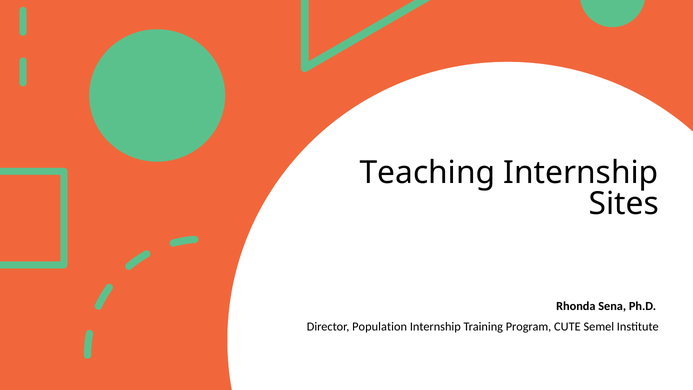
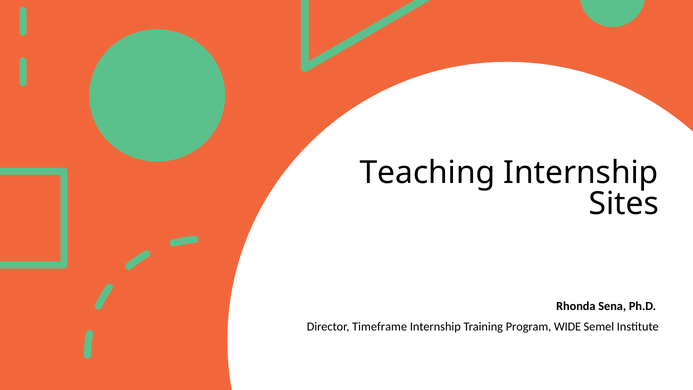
Population: Population -> Timeframe (380, 327)
CUTE: CUTE -> WIDE (568, 327)
